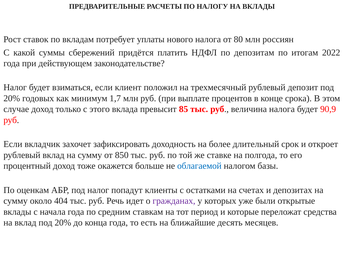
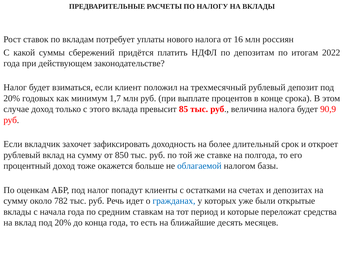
80: 80 -> 16 (238, 39)
404: 404 -> 782 (61, 201)
гражданах colour: purple -> blue (174, 201)
